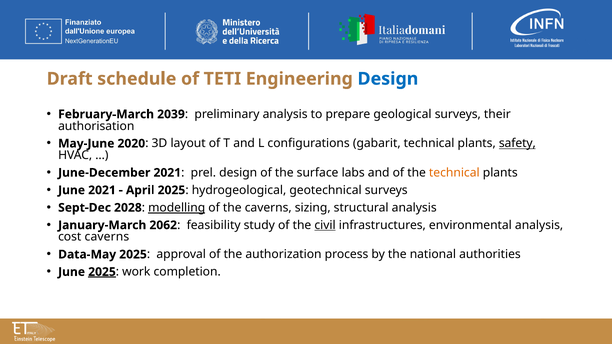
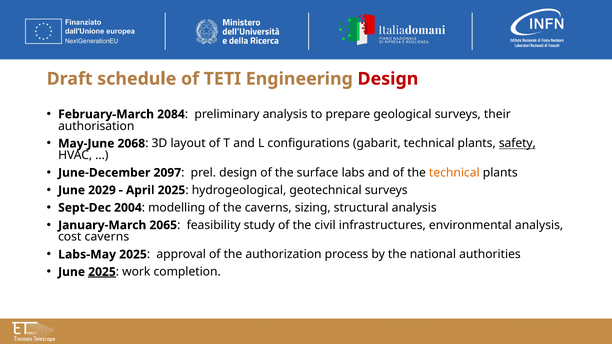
Design colour: blue -> red (388, 79)
2039: 2039 -> 2084 (171, 114)
2020: 2020 -> 2068 (131, 144)
June-December 2021: 2021 -> 2097 (167, 173)
June 2021: 2021 -> 2029 (102, 190)
2028: 2028 -> 2004 (128, 208)
modelling underline: present -> none (177, 208)
2062: 2062 -> 2065 (163, 225)
civil underline: present -> none (325, 225)
Data-May: Data-May -> Labs-May (87, 255)
